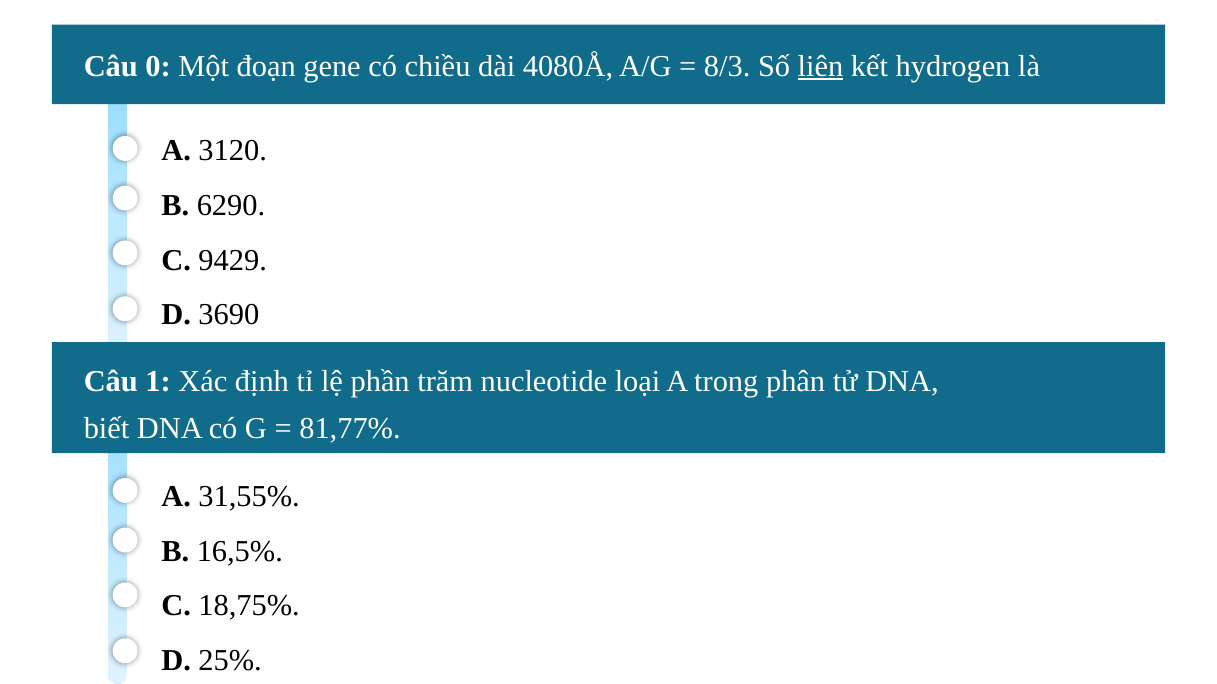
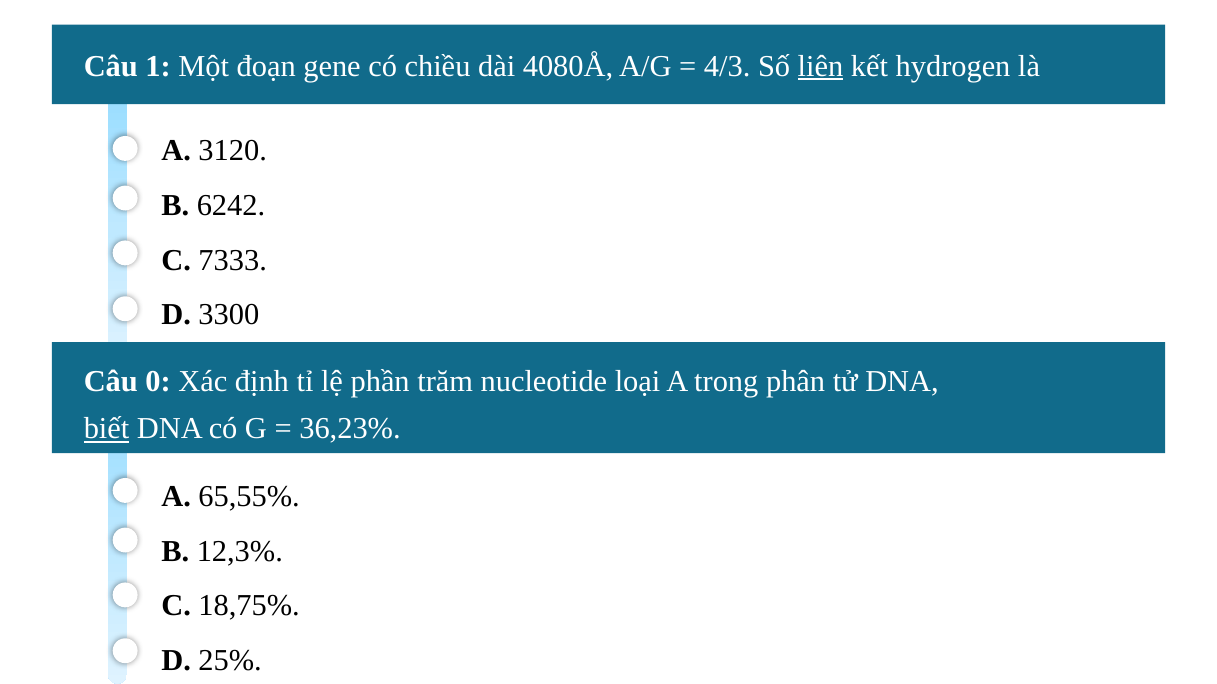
0: 0 -> 1 (158, 66)
8/3: 8/3 -> 4/3 (727, 66)
6290: 6290 -> 6242 (231, 206)
9429: 9429 -> 7333 (233, 260)
3690: 3690 -> 3300 (229, 315)
1: 1 -> 0 (158, 382)
biết underline: none -> present (107, 429)
81,77%: 81,77% -> 36,23% (350, 429)
31,55%: 31,55% -> 65,55% (249, 497)
16,5%: 16,5% -> 12,3% (240, 552)
